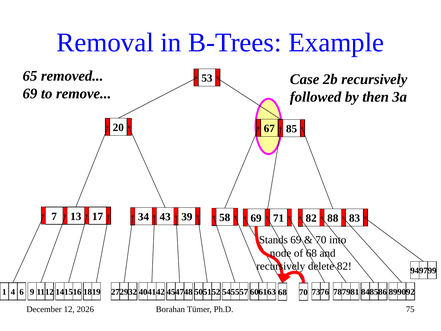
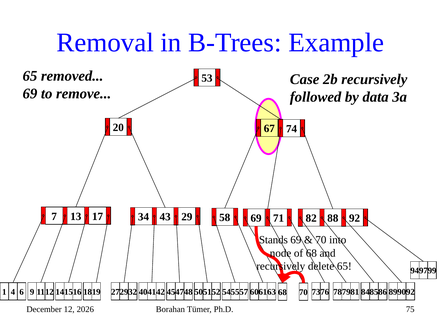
then: then -> data (376, 97)
85: 85 -> 74 (292, 129)
39: 39 -> 29 (187, 217)
83: 83 -> 92 (355, 218)
delete 82: 82 -> 65 (344, 266)
